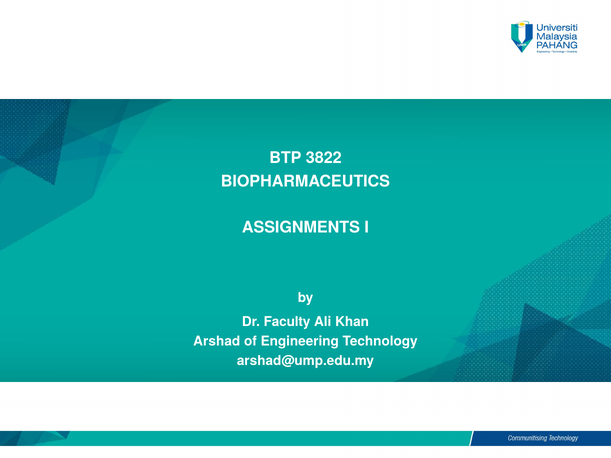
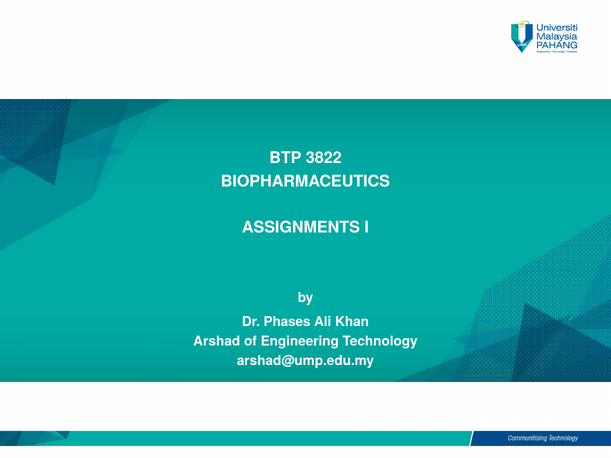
Faculty: Faculty -> Phases (287, 322)
